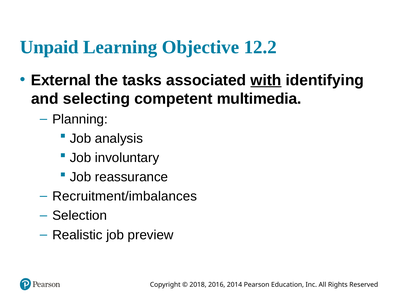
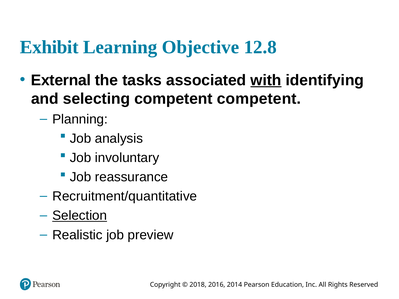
Unpaid: Unpaid -> Exhibit (49, 47)
12.2: 12.2 -> 12.8 (260, 47)
competent multimedia: multimedia -> competent (259, 99)
Recruitment/imbalances: Recruitment/imbalances -> Recruitment/quantitative (125, 196)
Selection underline: none -> present (80, 216)
